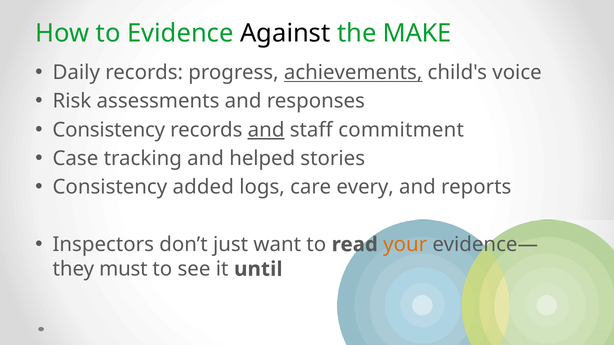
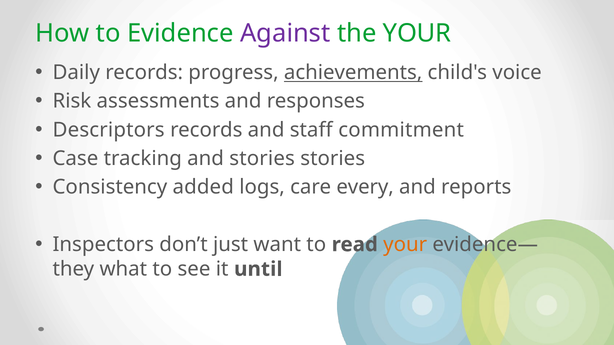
Against colour: black -> purple (285, 34)
the MAKE: MAKE -> YOUR (417, 34)
Consistency: Consistency -> Descriptors (109, 130)
and underline: present -> none (266, 130)
and helped: helped -> stories (262, 159)
must: must -> what (123, 269)
